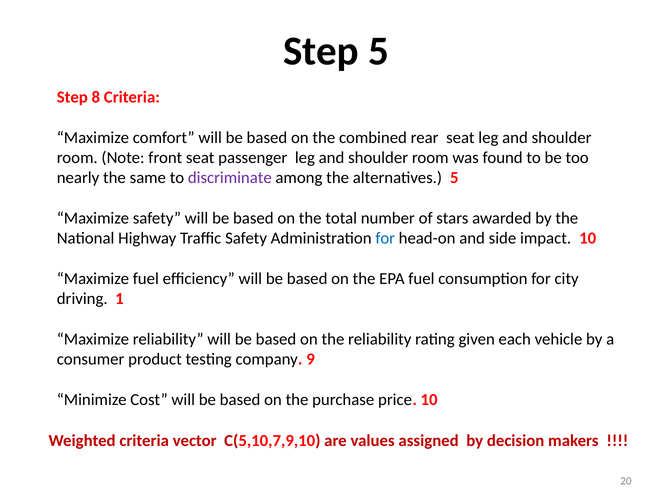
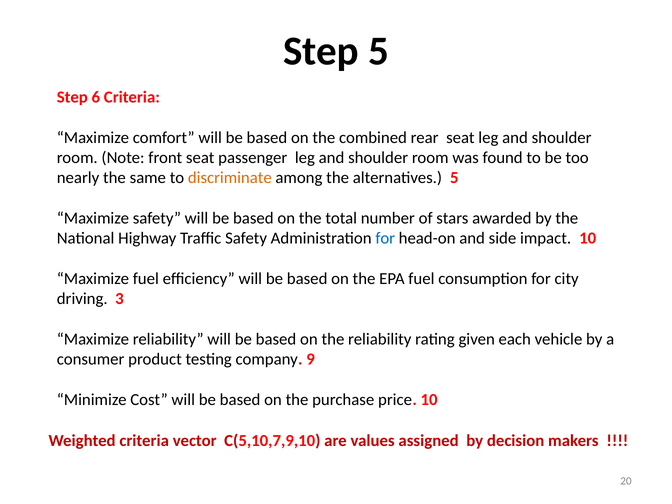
8: 8 -> 6 (96, 97)
discriminate colour: purple -> orange (230, 178)
1: 1 -> 3 (119, 299)
